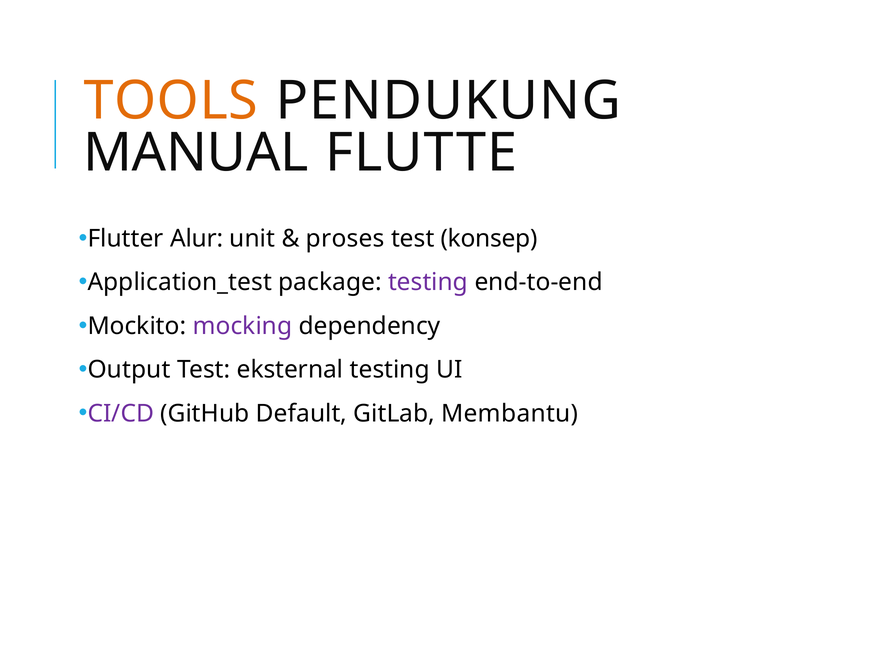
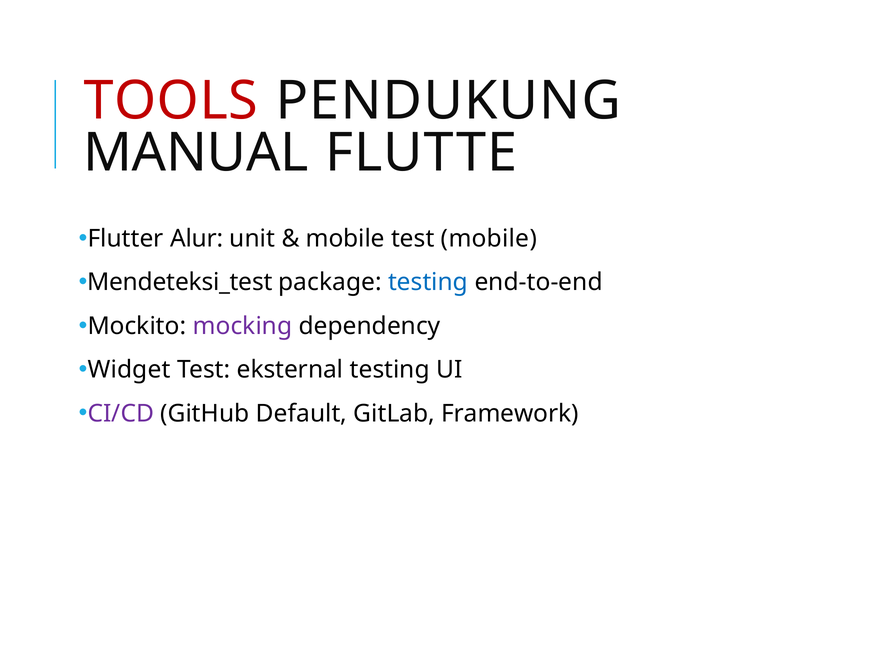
TOOLS colour: orange -> red (171, 101)
proses: proses -> mobile (345, 239)
test konsep: konsep -> mobile (489, 239)
Application_test: Application_test -> Mendeteksi_test (180, 282)
testing colour: purple -> blue (428, 282)
Output: Output -> Widget (129, 370)
Membantu: Membantu -> Framework (510, 413)
